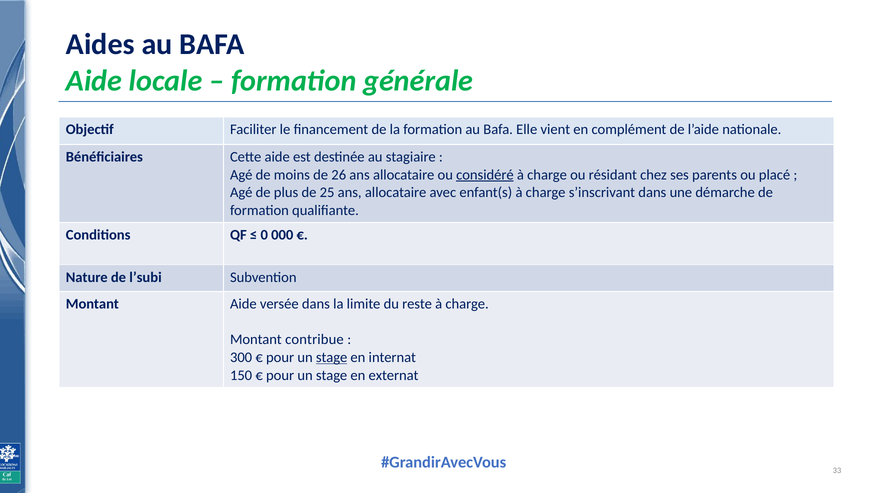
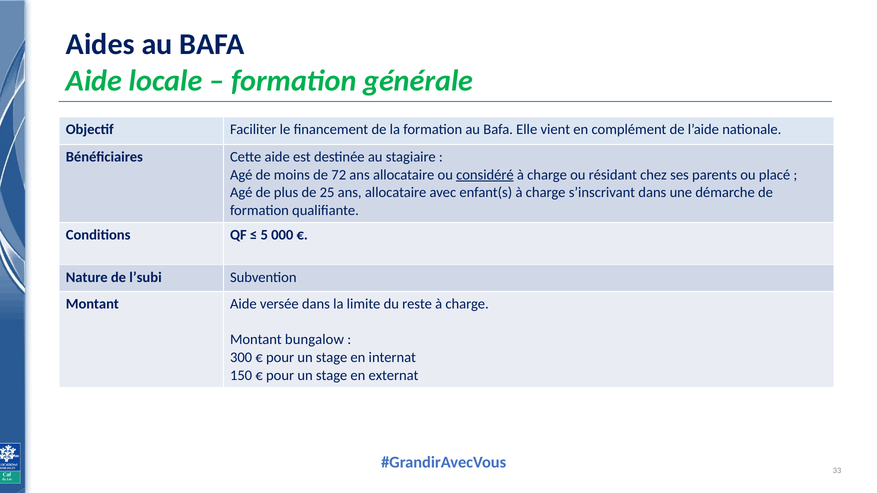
26: 26 -> 72 (339, 175)
0: 0 -> 5 (264, 235)
contribue: contribue -> bungalow (314, 340)
stage underline: present -> none (332, 358)
